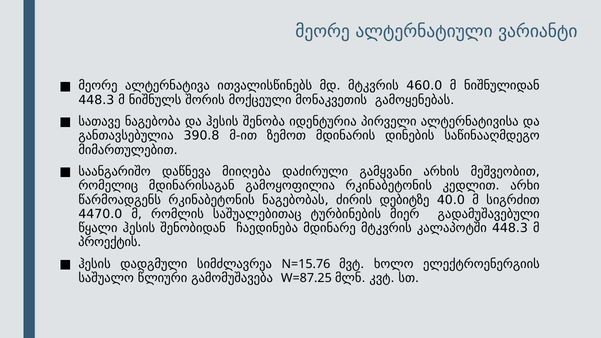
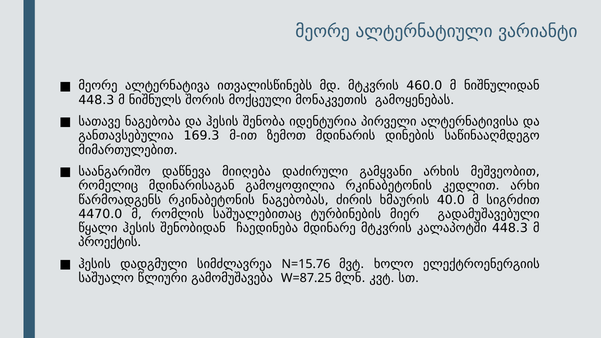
390.8: 390.8 -> 169.3 (201, 136)
დებიტზე: დებიტზე -> ხმაურის (404, 200)
